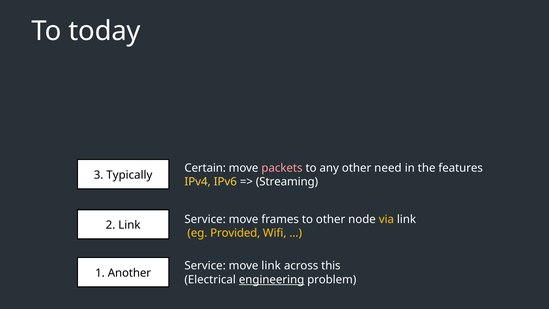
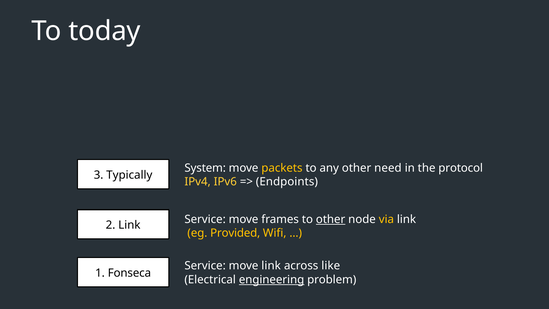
Certain: Certain -> System (205, 168)
packets colour: pink -> yellow (282, 168)
features: features -> protocol (461, 168)
Streaming: Streaming -> Endpoints (287, 182)
other underline: none -> present (331, 219)
this: this -> like (331, 266)
Another: Another -> Fonseca (129, 273)
